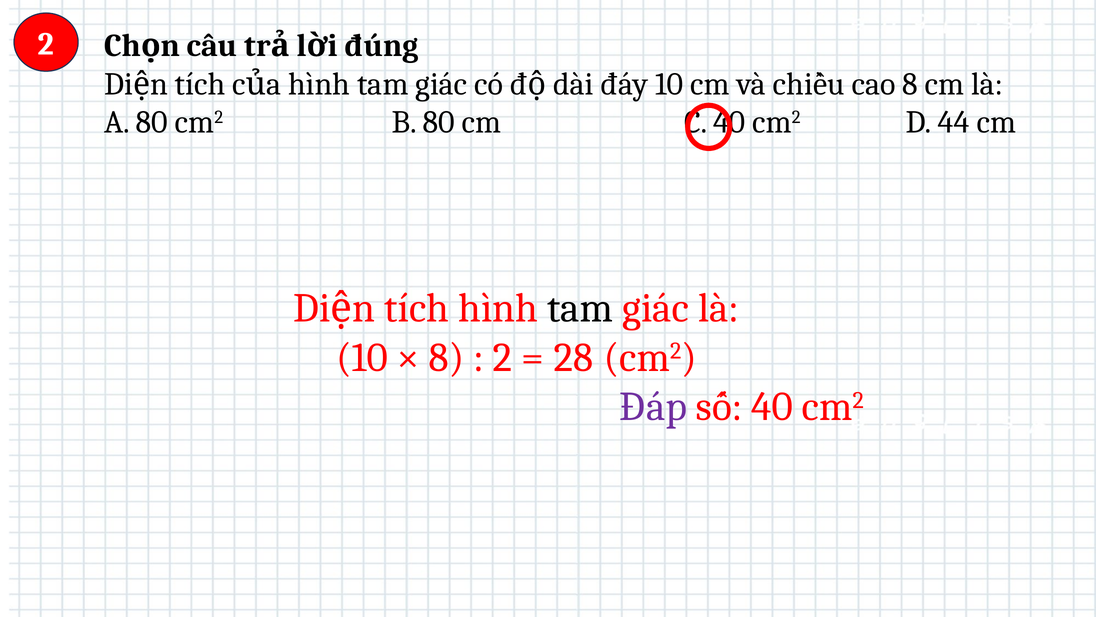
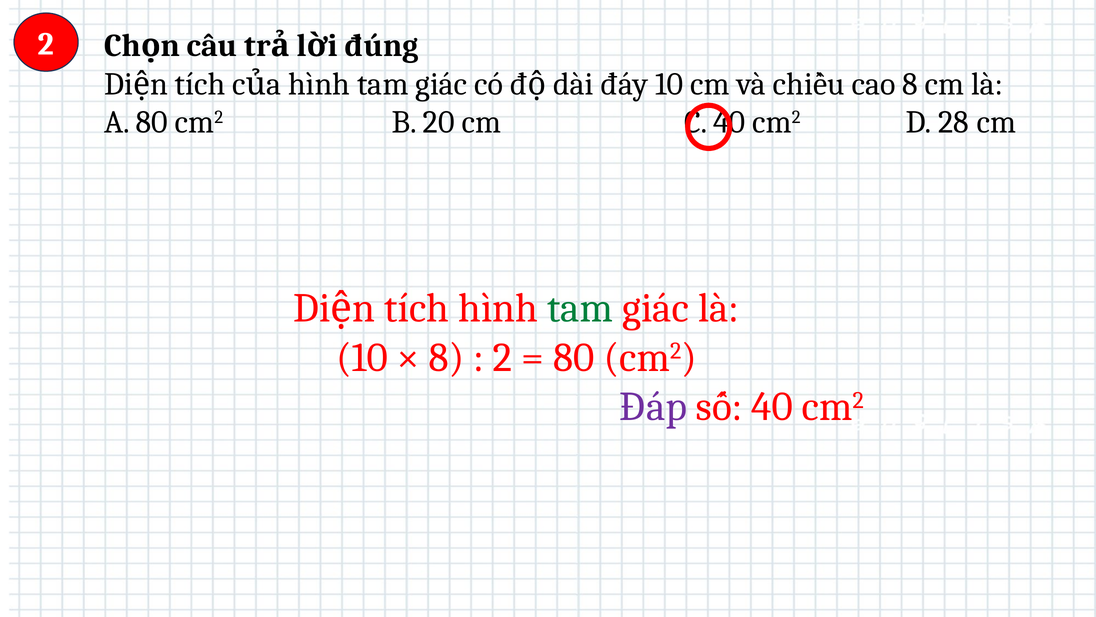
B 80: 80 -> 20 (439, 122)
44: 44 -> 28 (953, 122)
tam colour: black -> green (580, 308)
28: 28 -> 80 (574, 357)
